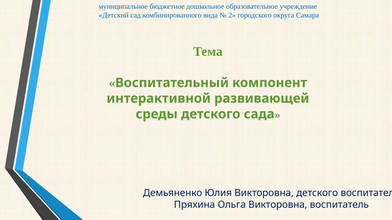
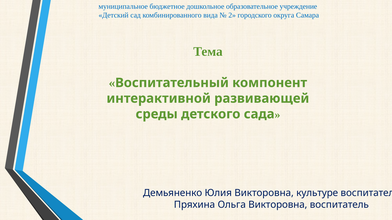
Викторовна детского: детского -> культуре (317, 193)
